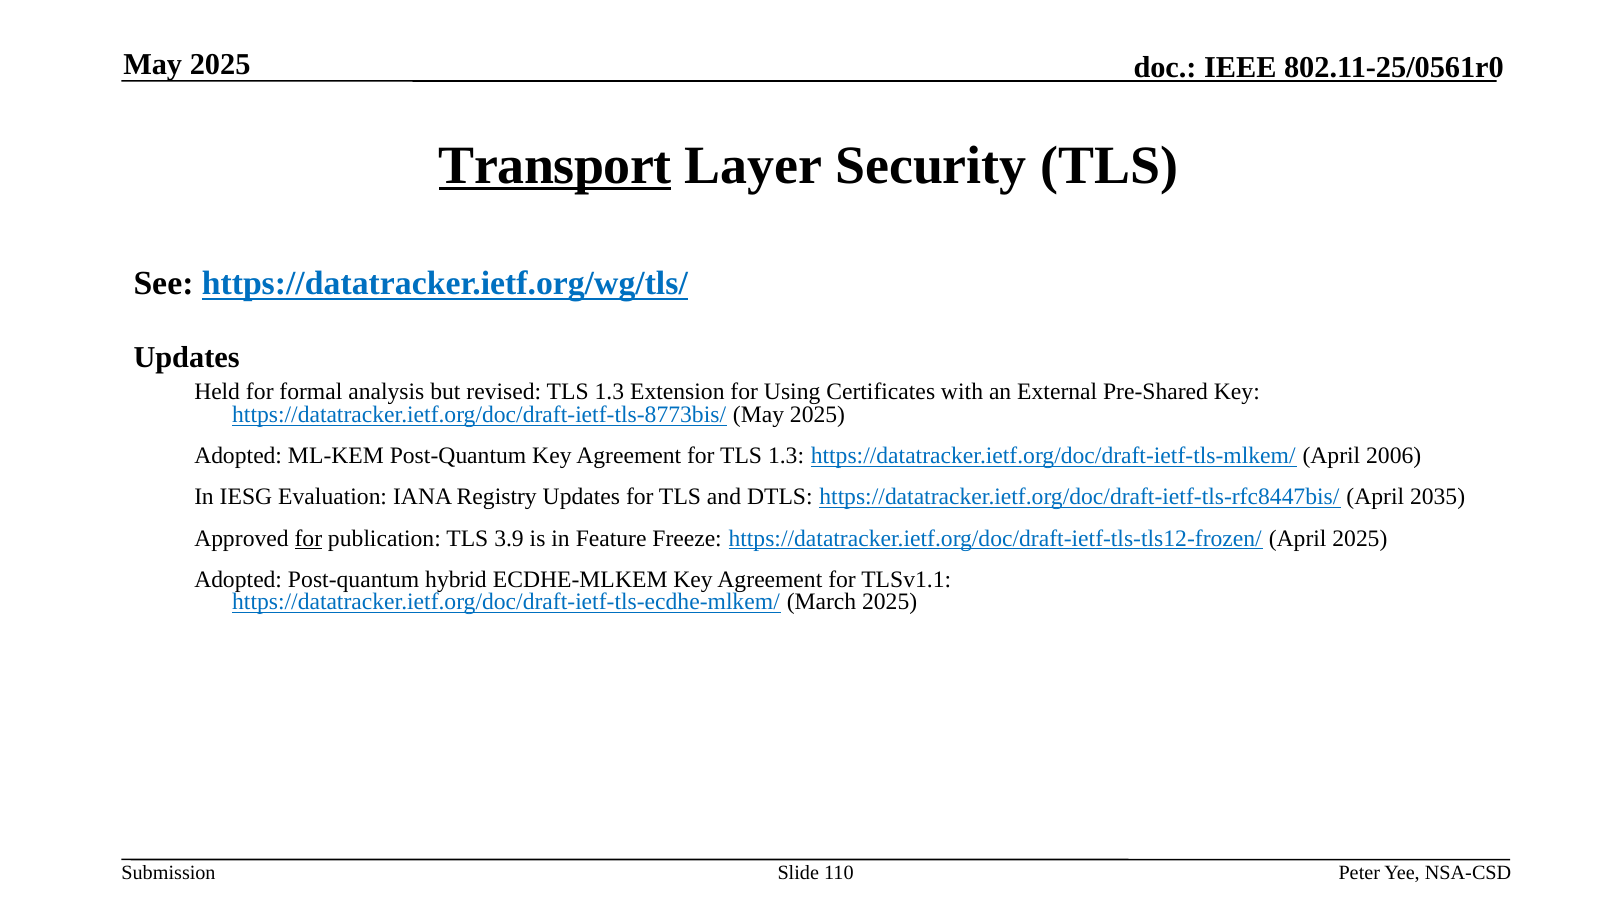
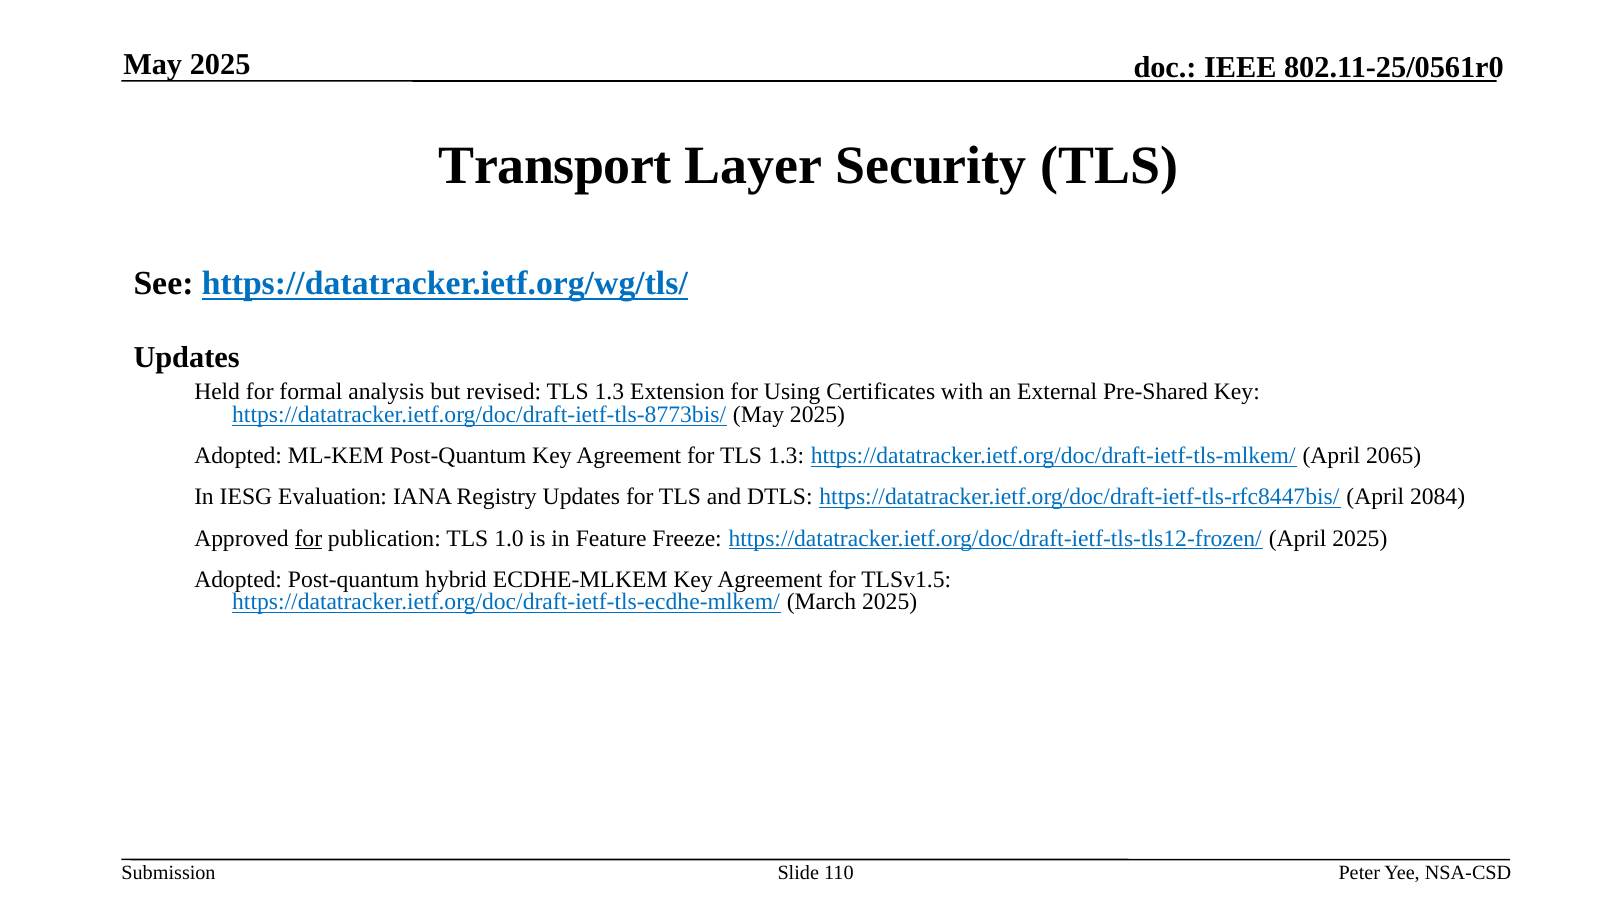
Transport underline: present -> none (555, 165)
2006: 2006 -> 2065 (1394, 456)
2035: 2035 -> 2084 (1438, 497)
3.9: 3.9 -> 1.0 (509, 538)
TLSv1.1: TLSv1.1 -> TLSv1.5 (906, 580)
